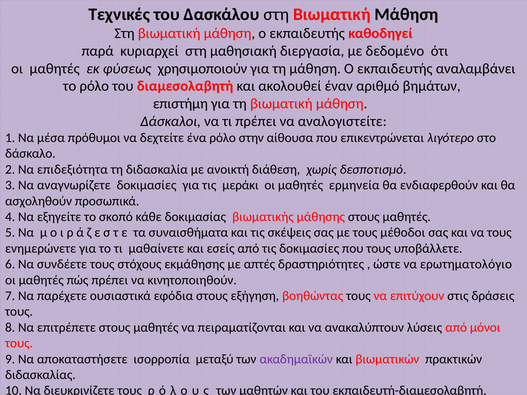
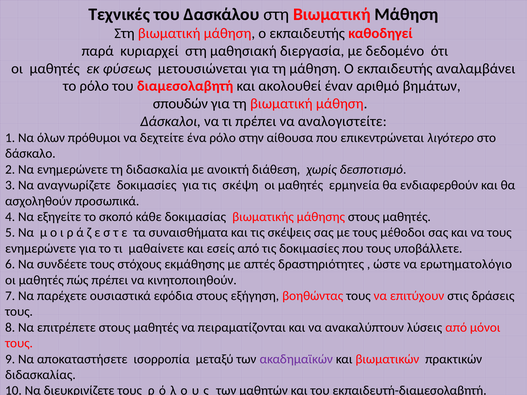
χρησιμοποιούν: χρησιμοποιούν -> μετουσιώνεται (202, 69)
επιστήμη: επιστήμη -> σπουδών (180, 104)
μέσα: μέσα -> όλων (51, 138)
Να επιδεξιότητα: επιδεξιότητα -> ενημερώνετε (72, 170)
μεράκι: μεράκι -> σκέψη (240, 185)
